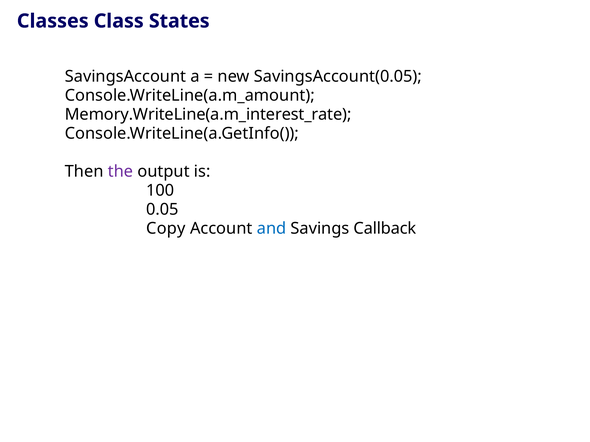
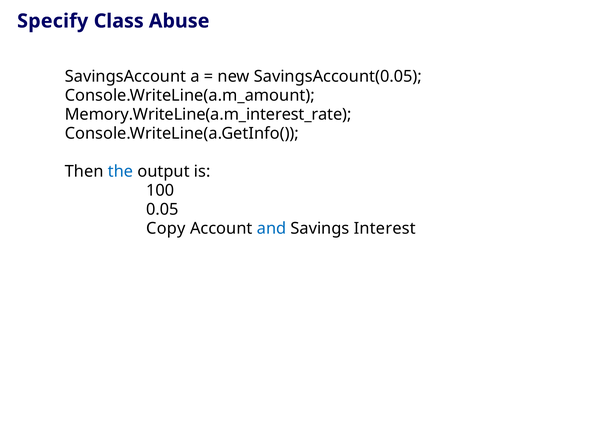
Classes: Classes -> Specify (53, 21)
States: States -> Abuse (179, 21)
the colour: purple -> blue (120, 172)
Callback: Callback -> Interest (385, 229)
